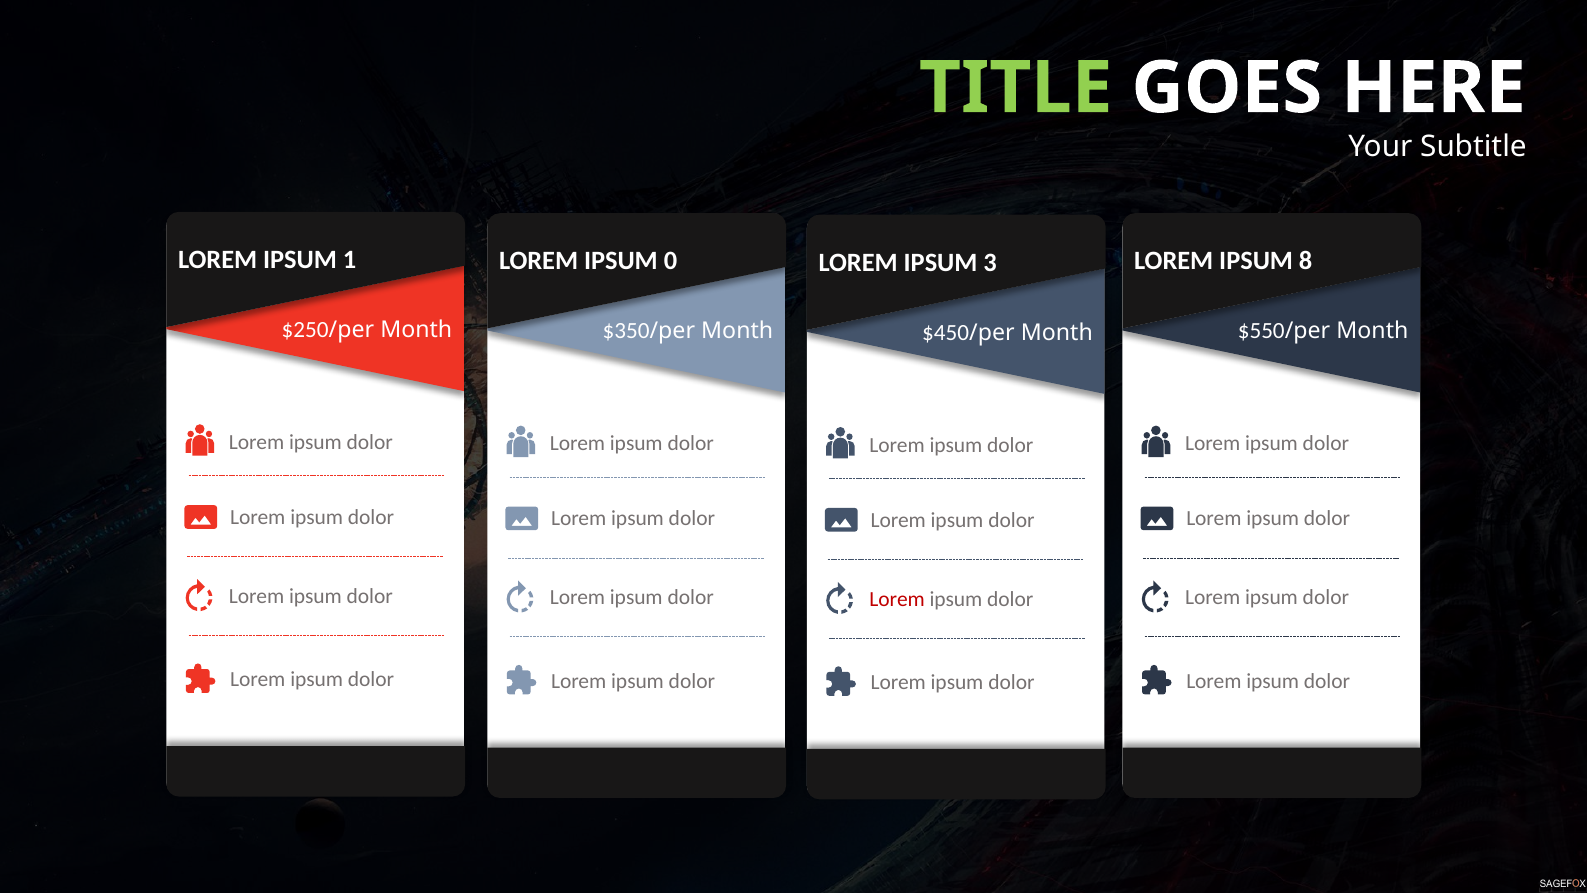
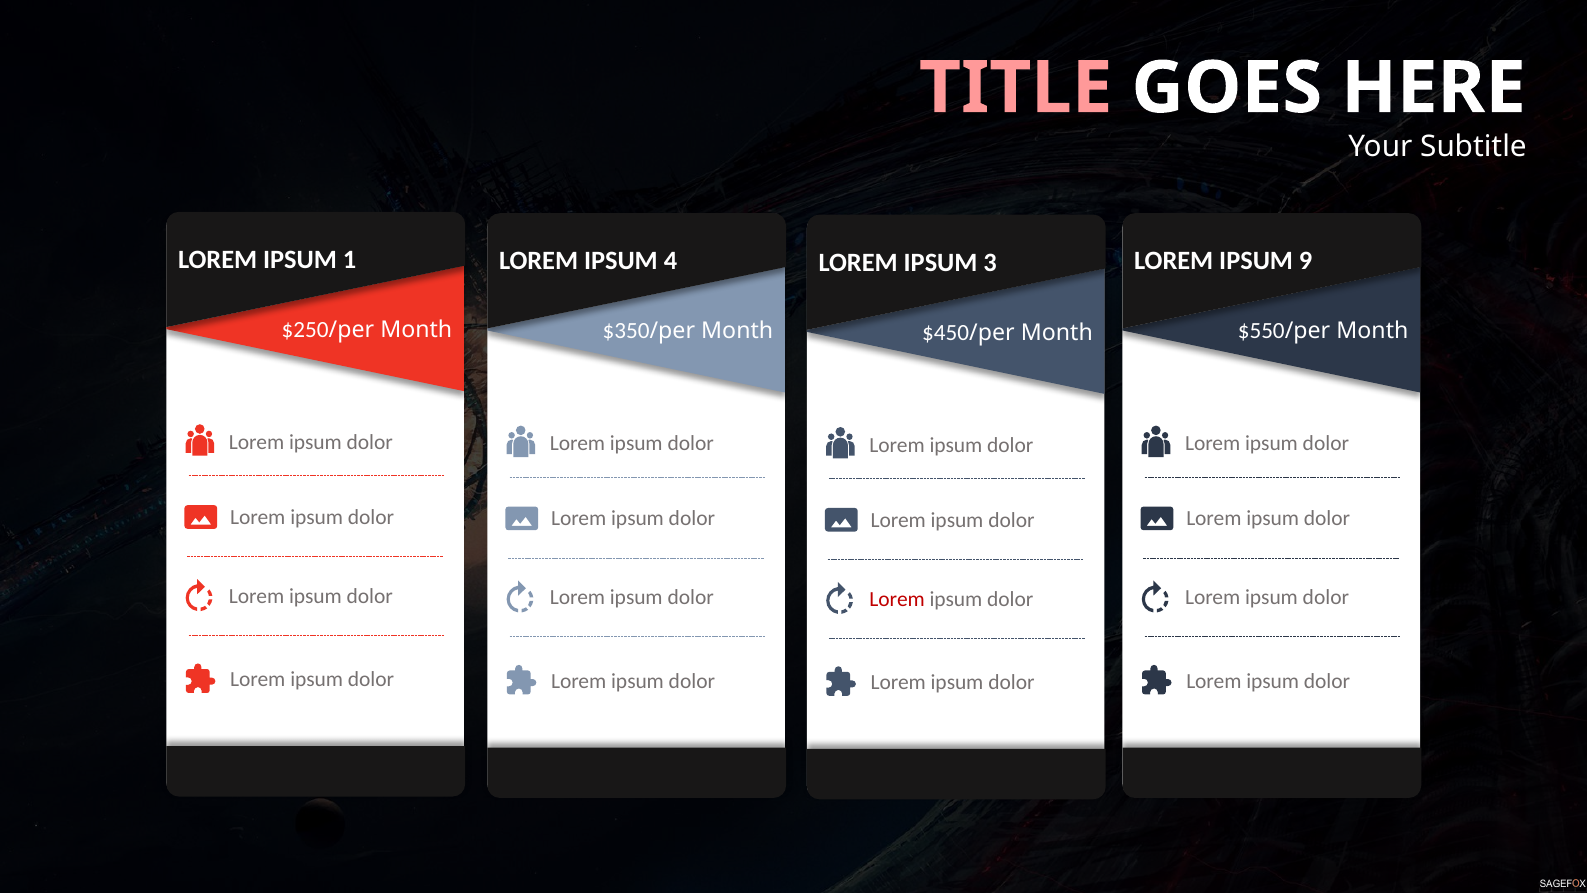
TITLE colour: light green -> pink (1016, 88)
0: 0 -> 4 (670, 261)
8: 8 -> 9 (1306, 261)
